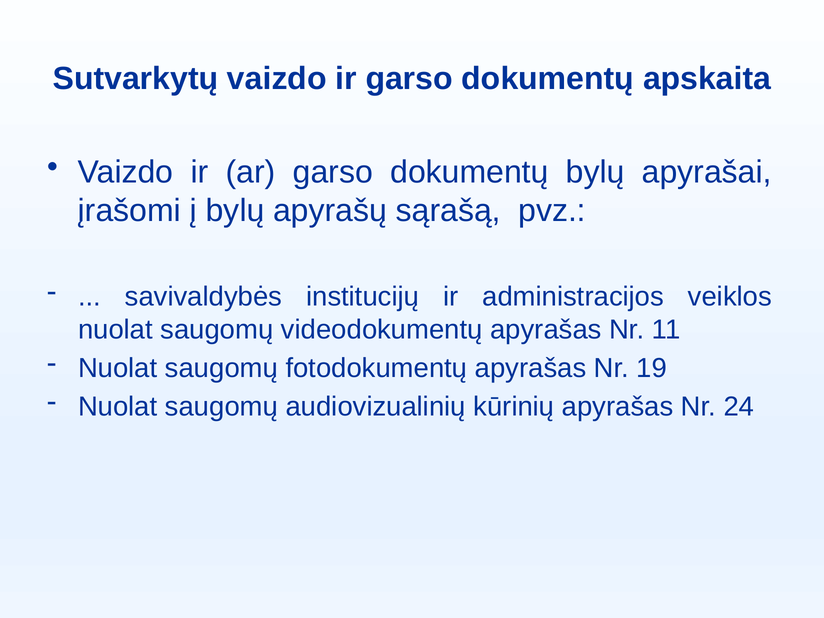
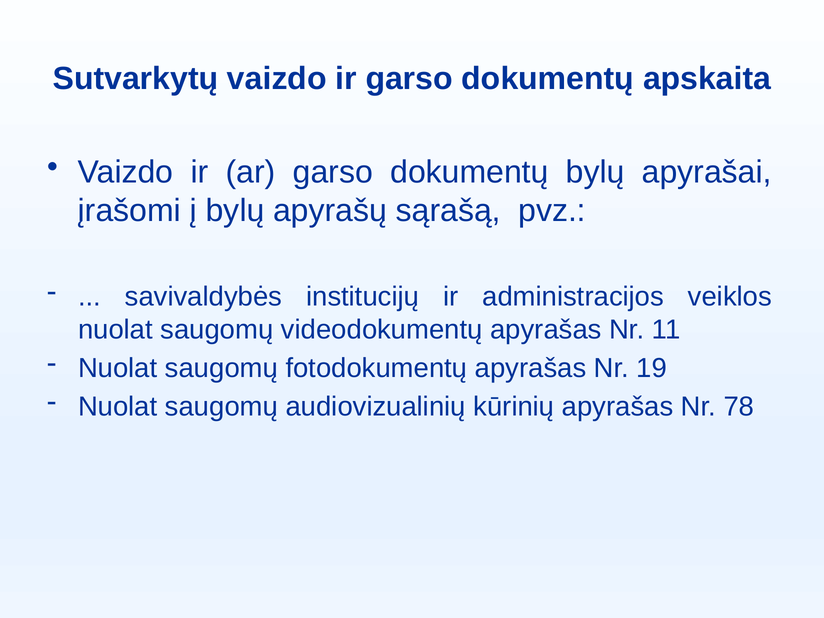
24: 24 -> 78 (739, 406)
